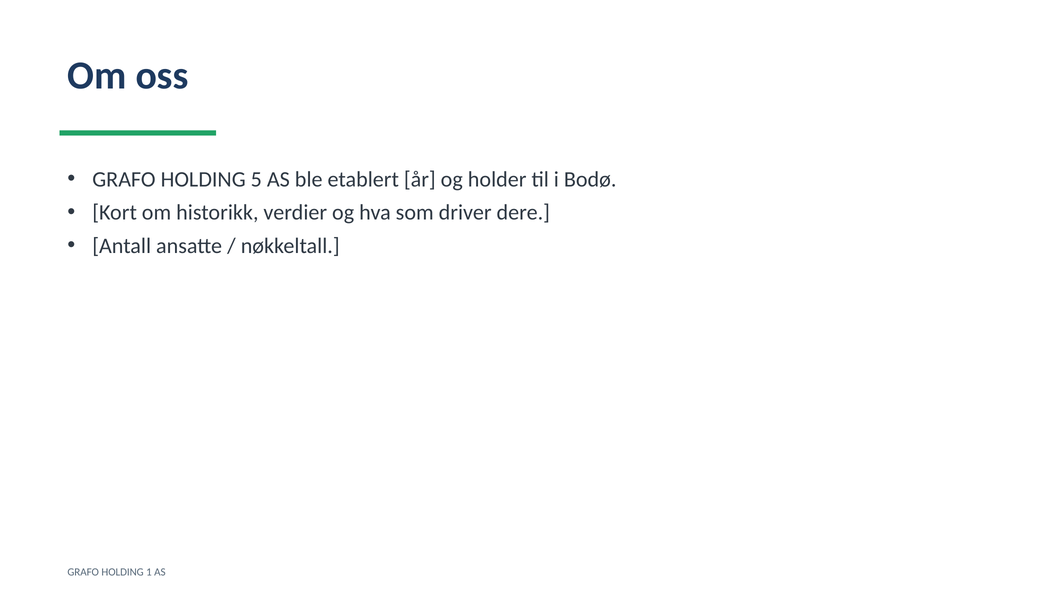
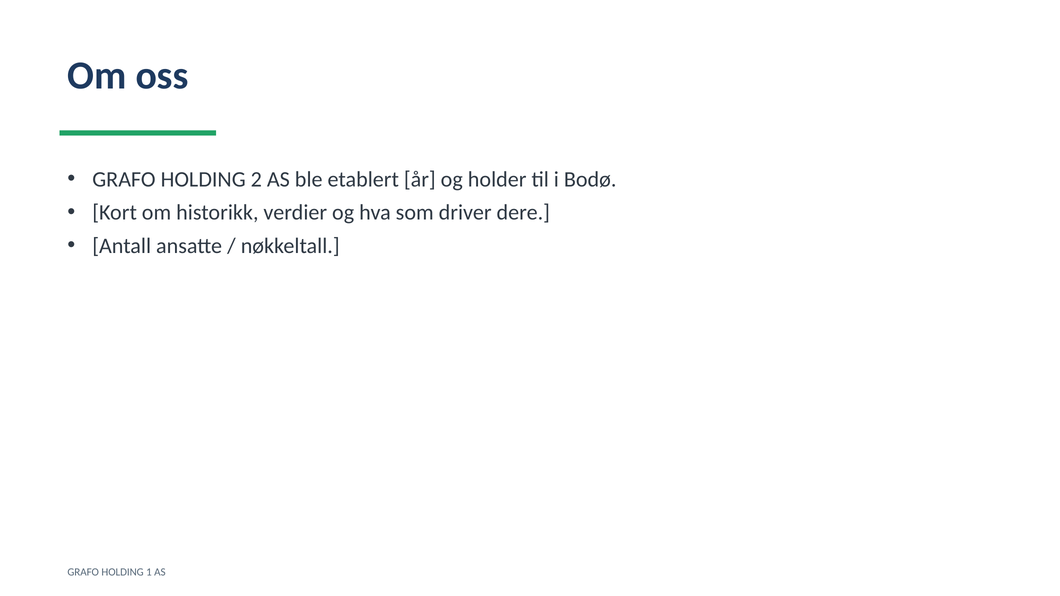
5: 5 -> 2 (256, 180)
